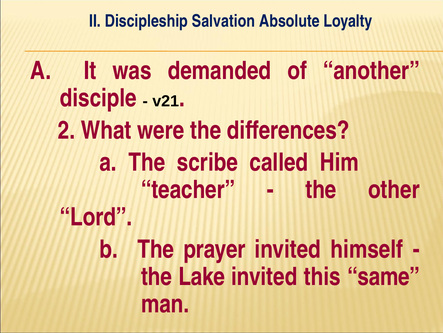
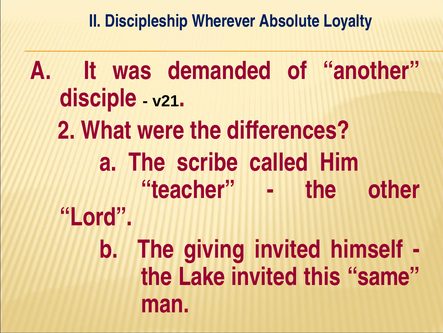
Salvation: Salvation -> Wherever (224, 21)
prayer: prayer -> giving (214, 249)
